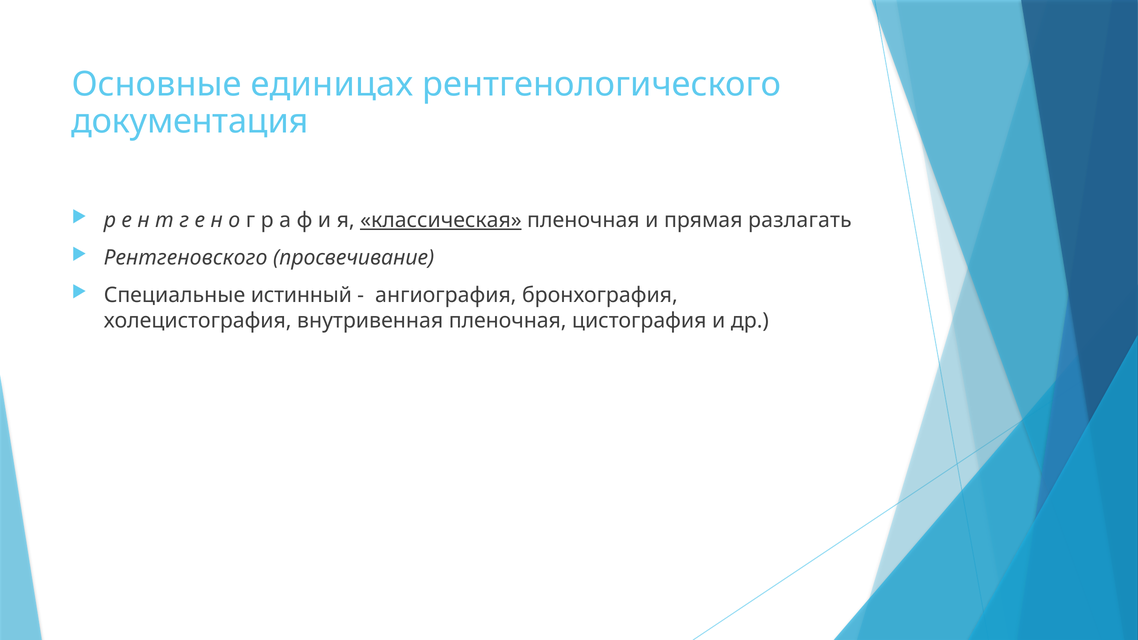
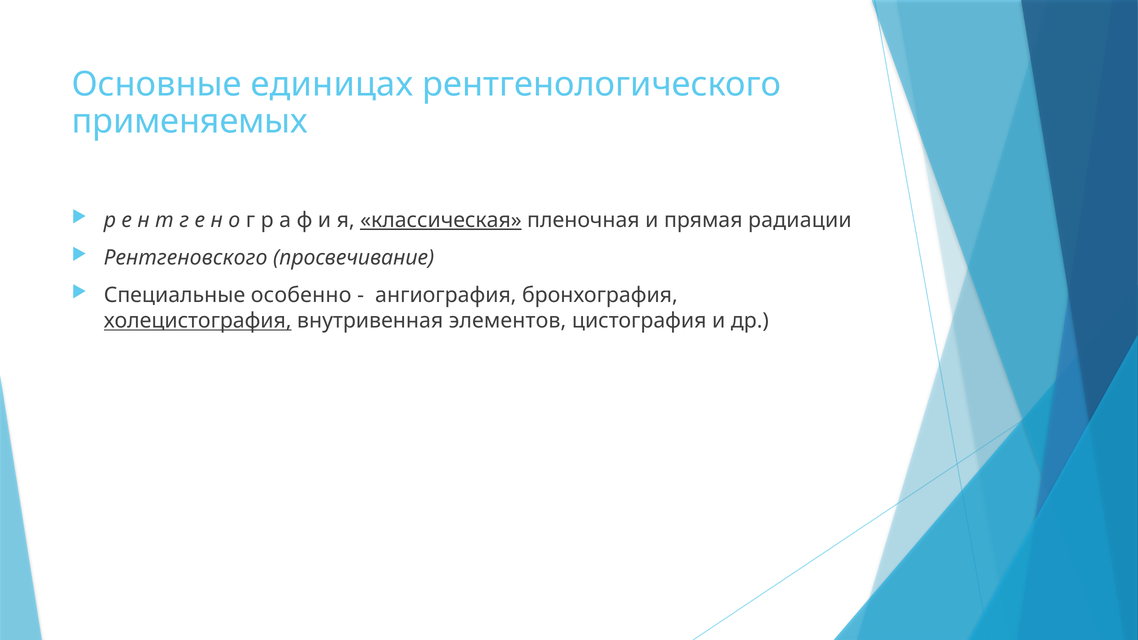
документация: документация -> применяемых (190, 121)
разлагать: разлагать -> радиации (800, 220)
истинный: истинный -> особенно (301, 295)
холецистография underline: none -> present (198, 321)
внутривенная пленочная: пленочная -> элементов (508, 321)
